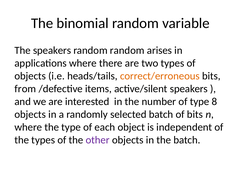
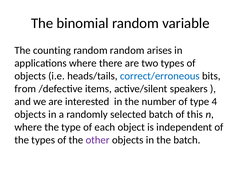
The speakers: speakers -> counting (52, 51)
correct/erroneous colour: orange -> blue (160, 76)
8: 8 -> 4 (214, 102)
of bits: bits -> this (195, 115)
